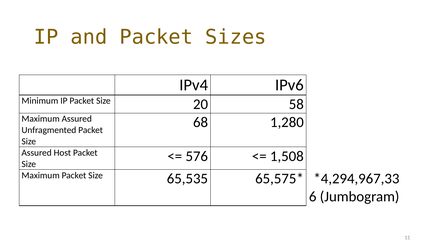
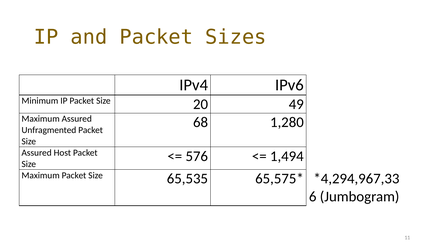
58: 58 -> 49 (296, 105)
1,508: 1,508 -> 1,494 (287, 157)
